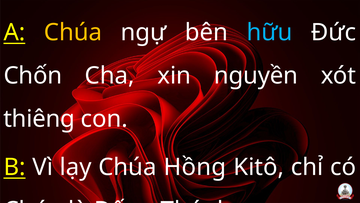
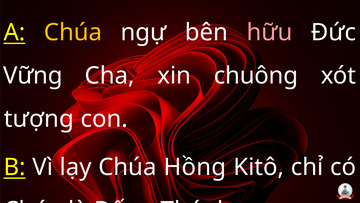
hữu colour: light blue -> pink (270, 32)
Chốn: Chốn -> Vững (33, 75)
nguyền: nguyền -> chuông (256, 75)
thiêng: thiêng -> tượng (39, 119)
